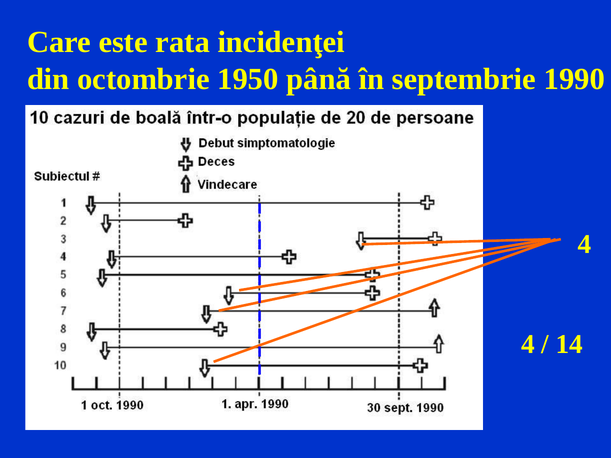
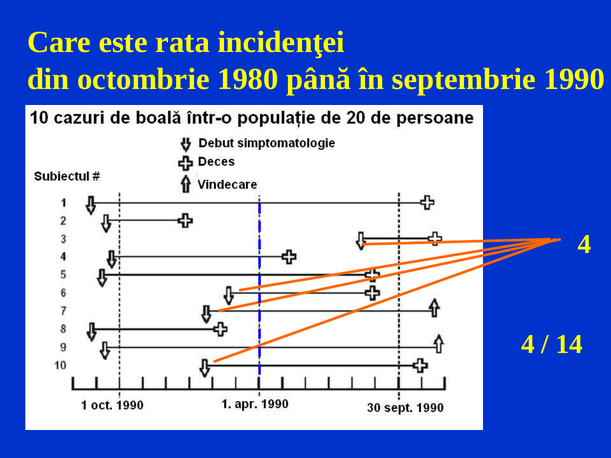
1950: 1950 -> 1980 (248, 79)
